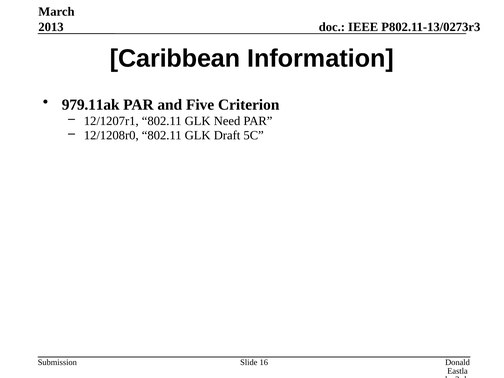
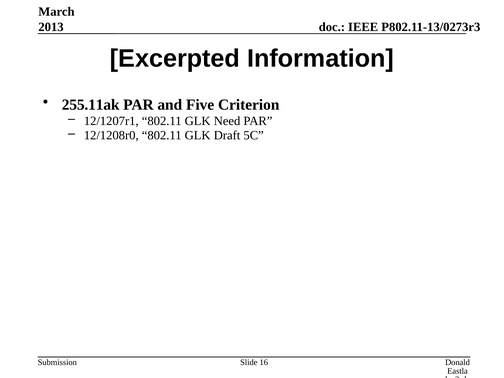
Caribbean: Caribbean -> Excerpted (175, 58)
979.11ak: 979.11ak -> 255.11ak (91, 105)
